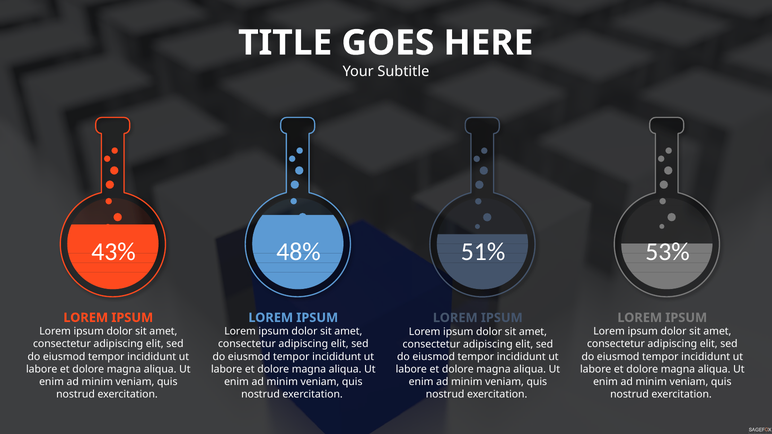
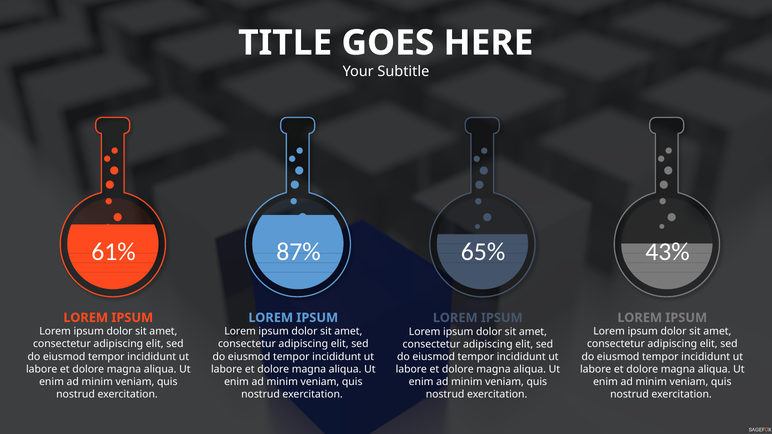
43%: 43% -> 61% (114, 252)
48%: 48% -> 87% (298, 252)
53%: 53% -> 43% (667, 252)
51%: 51% -> 65% (483, 252)
